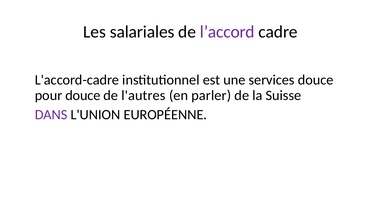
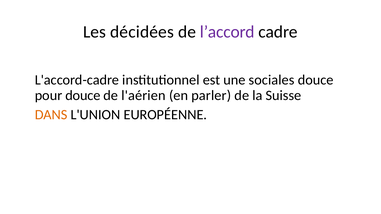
salariales: salariales -> décidées (142, 32)
services: services -> sociales (272, 80)
l'autres: l'autres -> l'aérien (143, 96)
DANS colour: purple -> orange (51, 115)
